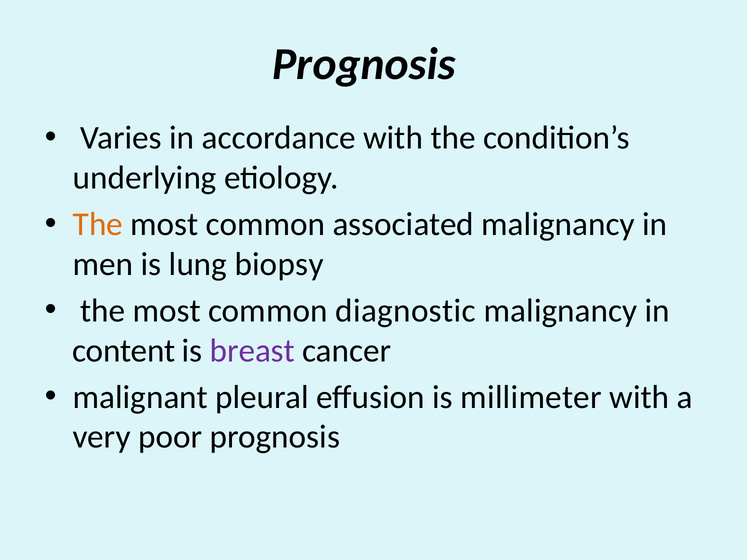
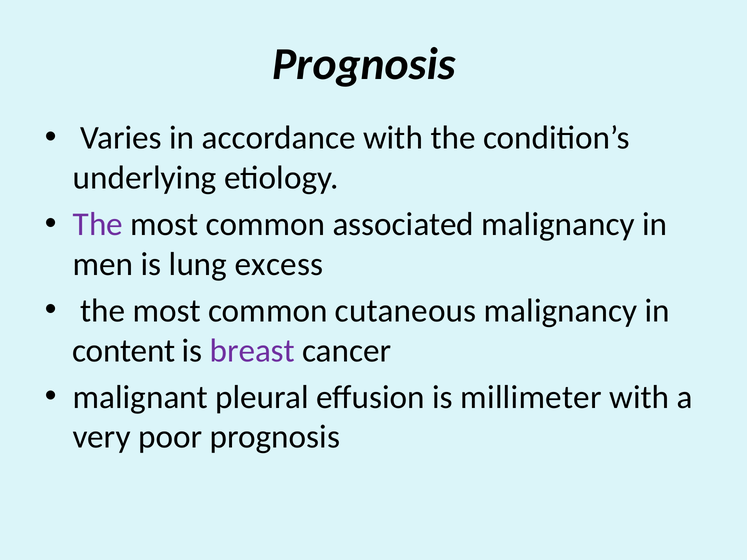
The colour: orange -> purple (98, 224)
biopsy: biopsy -> excess (279, 264)
diagnostic: diagnostic -> cutaneous (406, 311)
